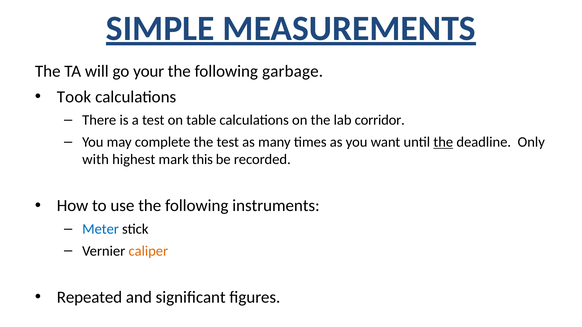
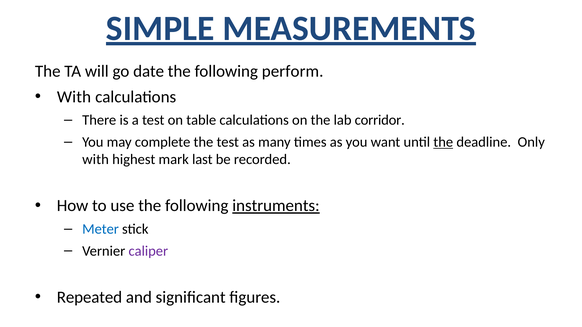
your: your -> date (149, 71)
garbage: garbage -> perform (293, 71)
Took: Took -> With (74, 97)
this: this -> last (202, 160)
instruments underline: none -> present (276, 206)
caliper colour: orange -> purple (148, 251)
